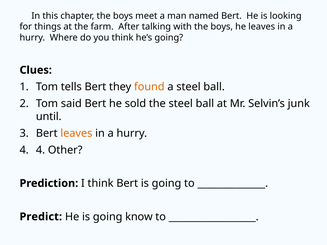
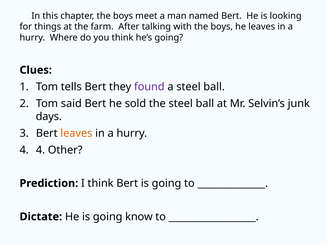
found colour: orange -> purple (149, 87)
until: until -> days (49, 117)
Predict: Predict -> Dictate (41, 217)
